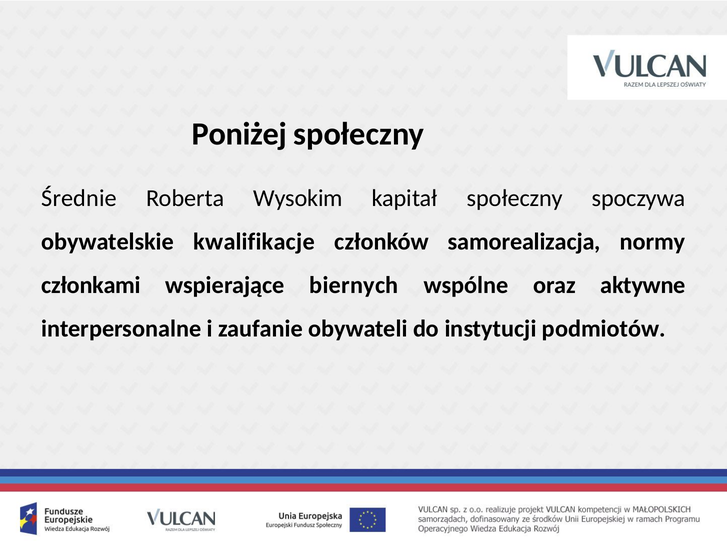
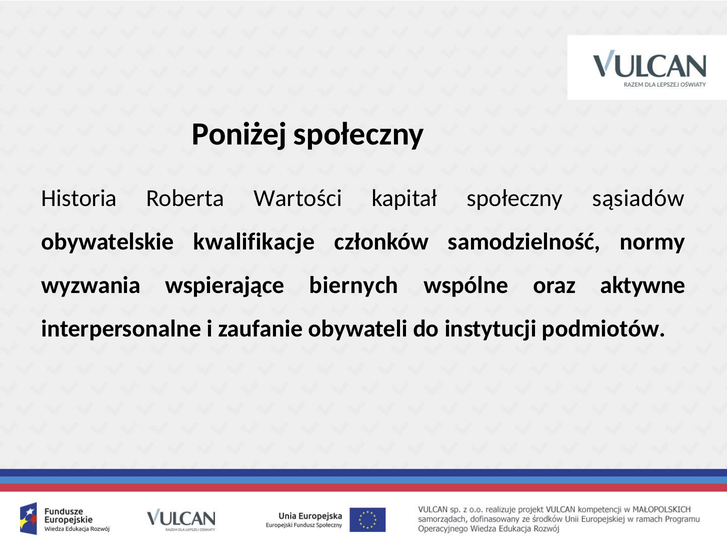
Średnie: Średnie -> Historia (79, 198)
Wysokim: Wysokim -> Wartości (298, 198)
spoczywa: spoczywa -> sąsiadów (639, 198)
samorealizacja: samorealizacja -> samodzielność (524, 242)
członkami: członkami -> wyzwania (91, 285)
